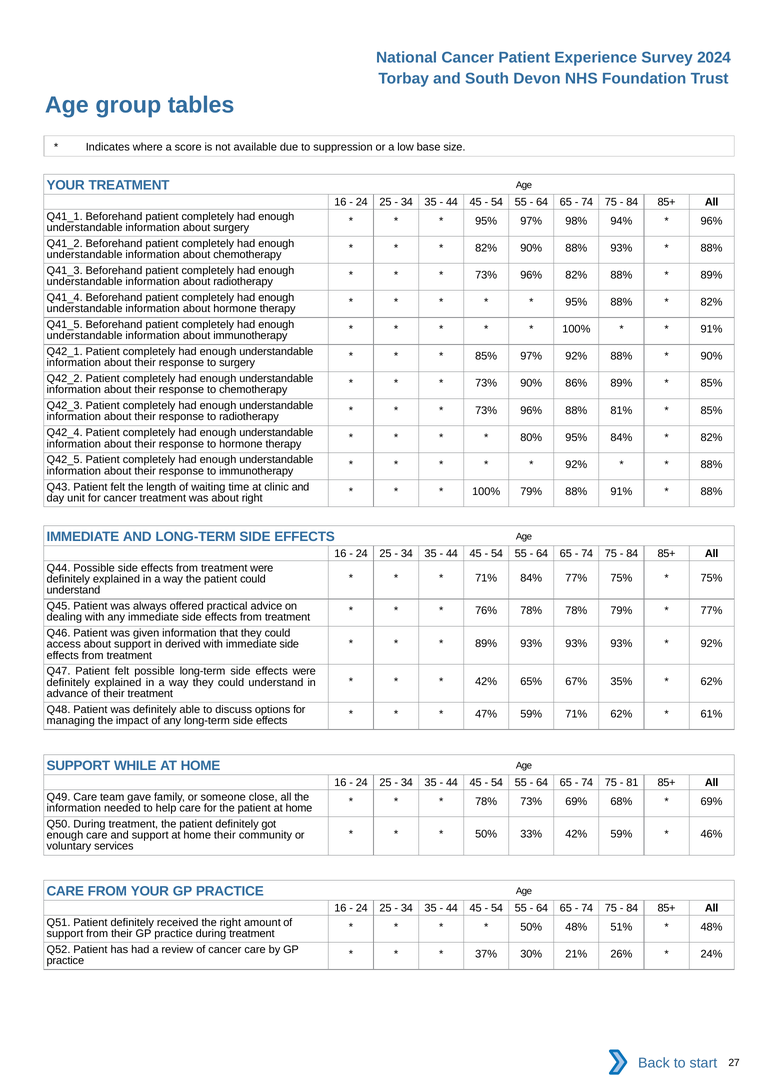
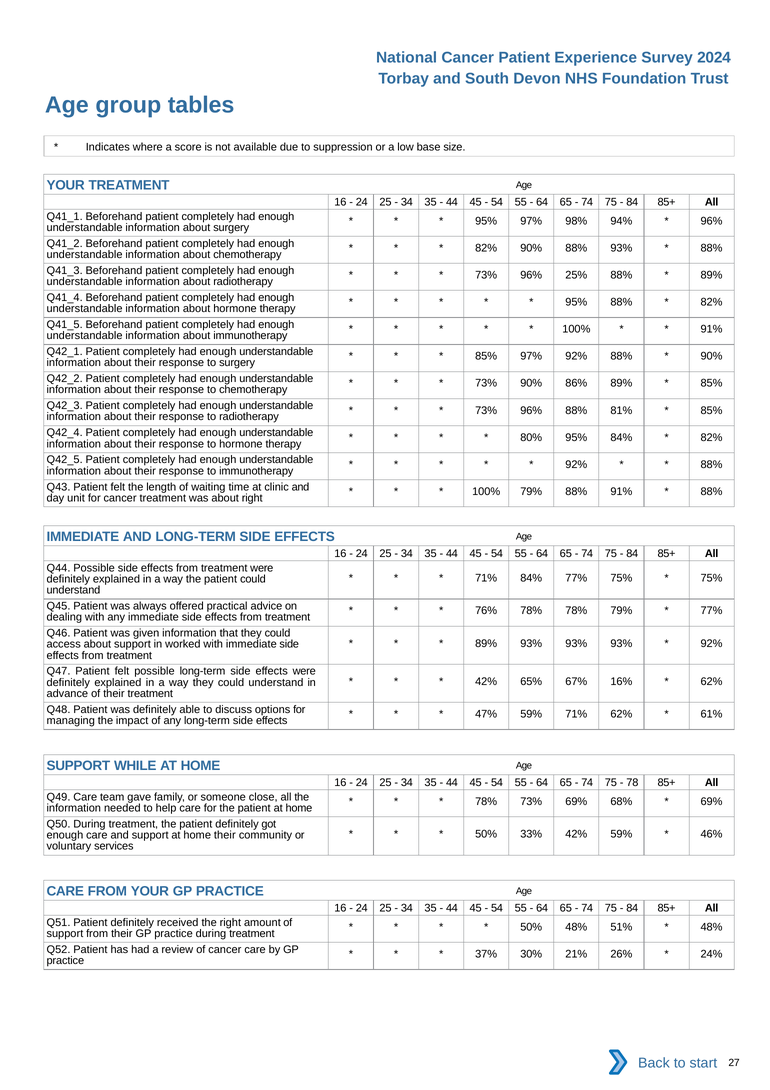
96% 82%: 82% -> 25% (576, 275)
derived: derived -> worked (183, 644)
35%: 35% -> 16% (621, 681)
81: 81 -> 78 (632, 782)
